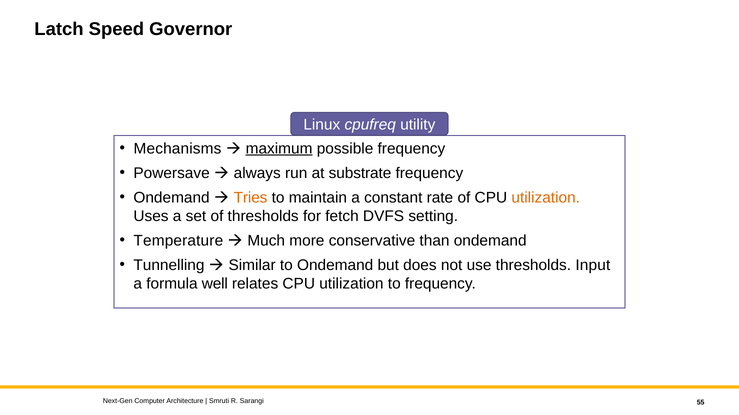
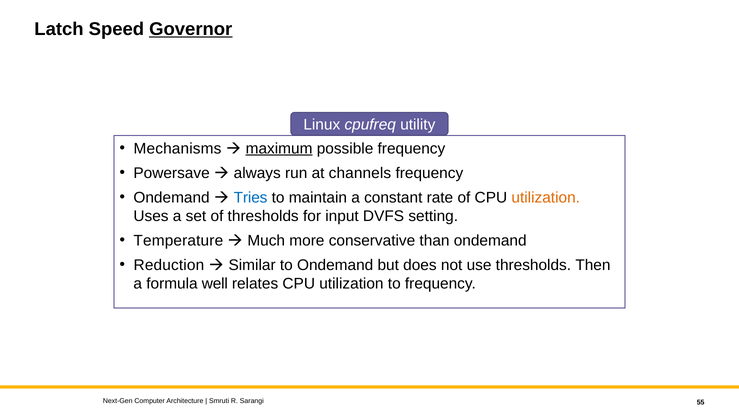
Governor underline: none -> present (191, 29)
substrate: substrate -> channels (360, 173)
Tries colour: orange -> blue (251, 198)
fetch: fetch -> input (342, 216)
Tunnelling: Tunnelling -> Reduction (169, 266)
Input: Input -> Then (593, 266)
